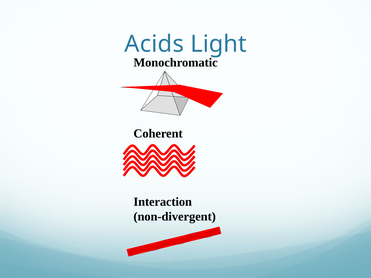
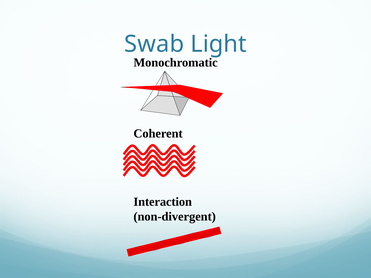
Acids: Acids -> Swab (154, 44)
